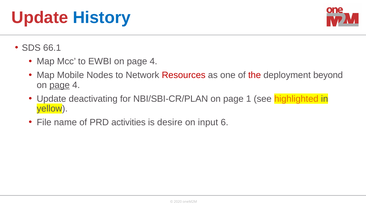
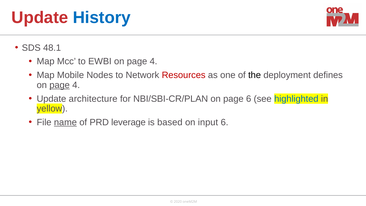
66.1: 66.1 -> 48.1 (52, 48)
the colour: red -> black (255, 75)
beyond: beyond -> defines (328, 75)
deactivating: deactivating -> architecture (93, 99)
page 1: 1 -> 6 (249, 99)
highlighted colour: orange -> blue (296, 99)
name underline: none -> present (65, 122)
activities: activities -> leverage (128, 122)
desire: desire -> based (170, 122)
